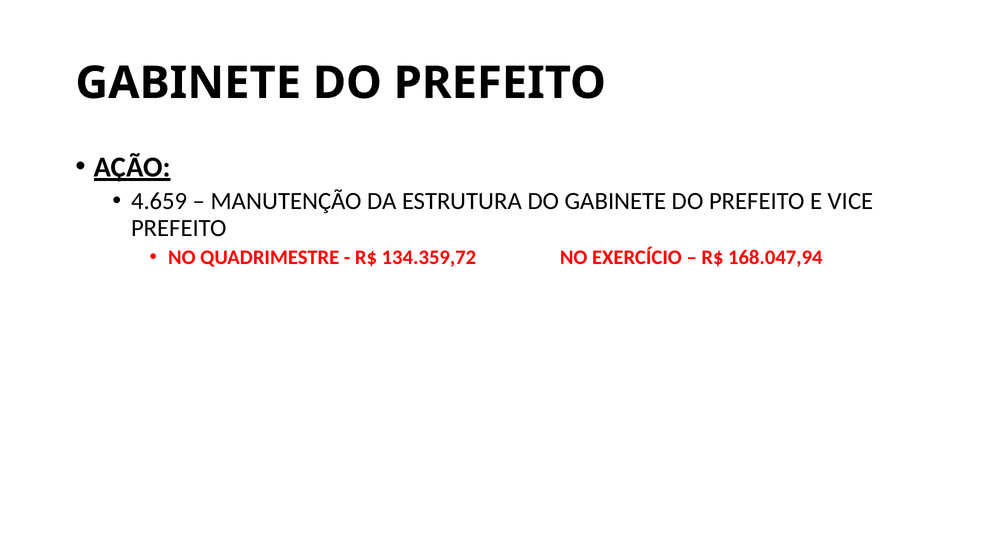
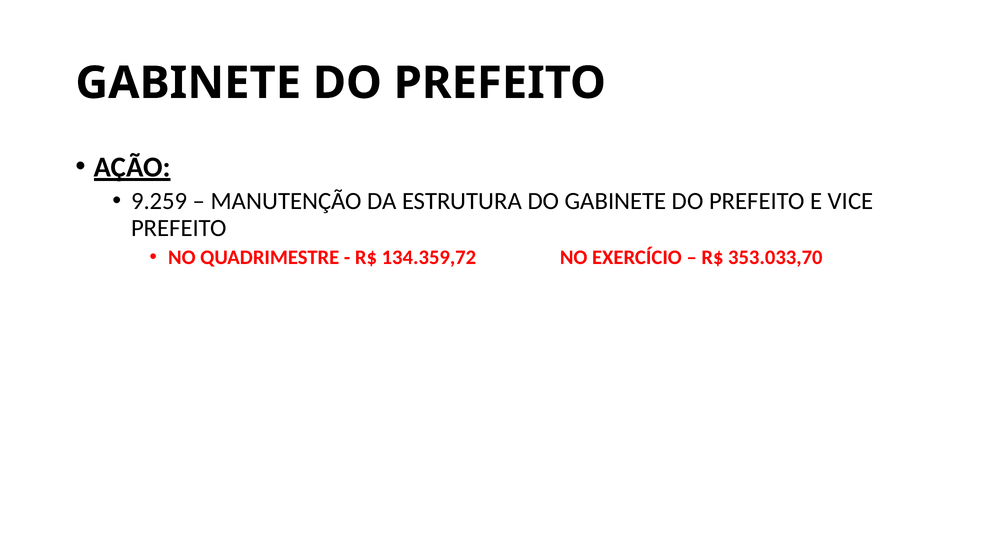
4.659: 4.659 -> 9.259 (159, 201)
168.047,94: 168.047,94 -> 353.033,70 (775, 258)
